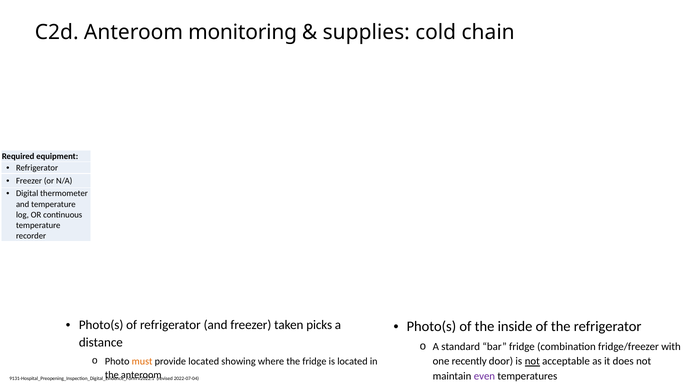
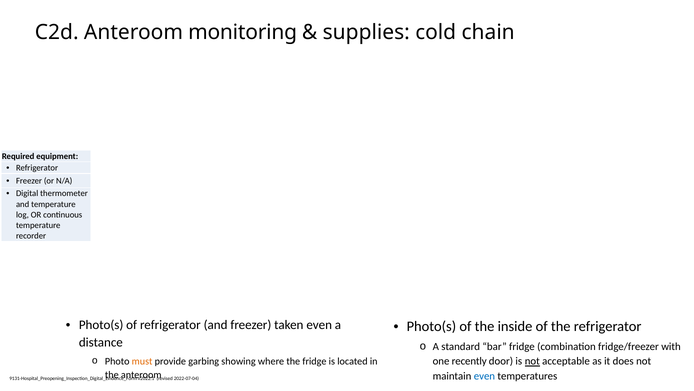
taken picks: picks -> even (319, 324)
provide located: located -> garbing (204, 361)
even colour: purple -> blue (484, 375)
